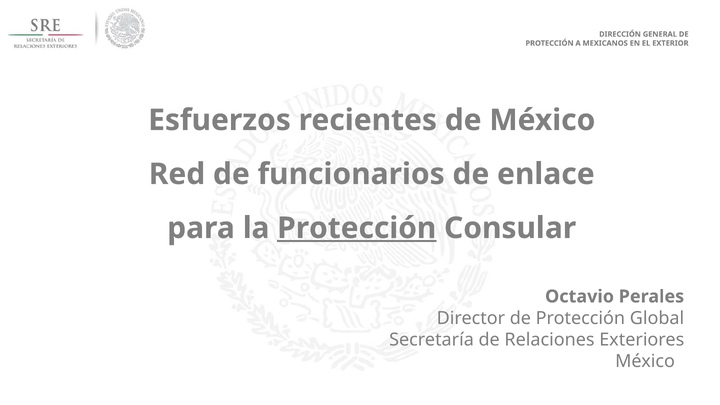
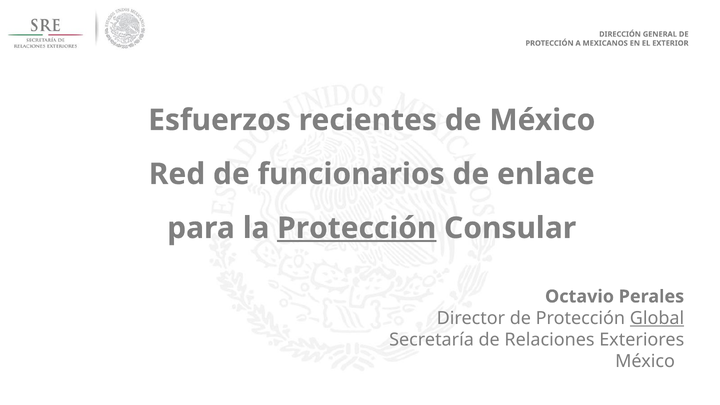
Global underline: none -> present (657, 318)
